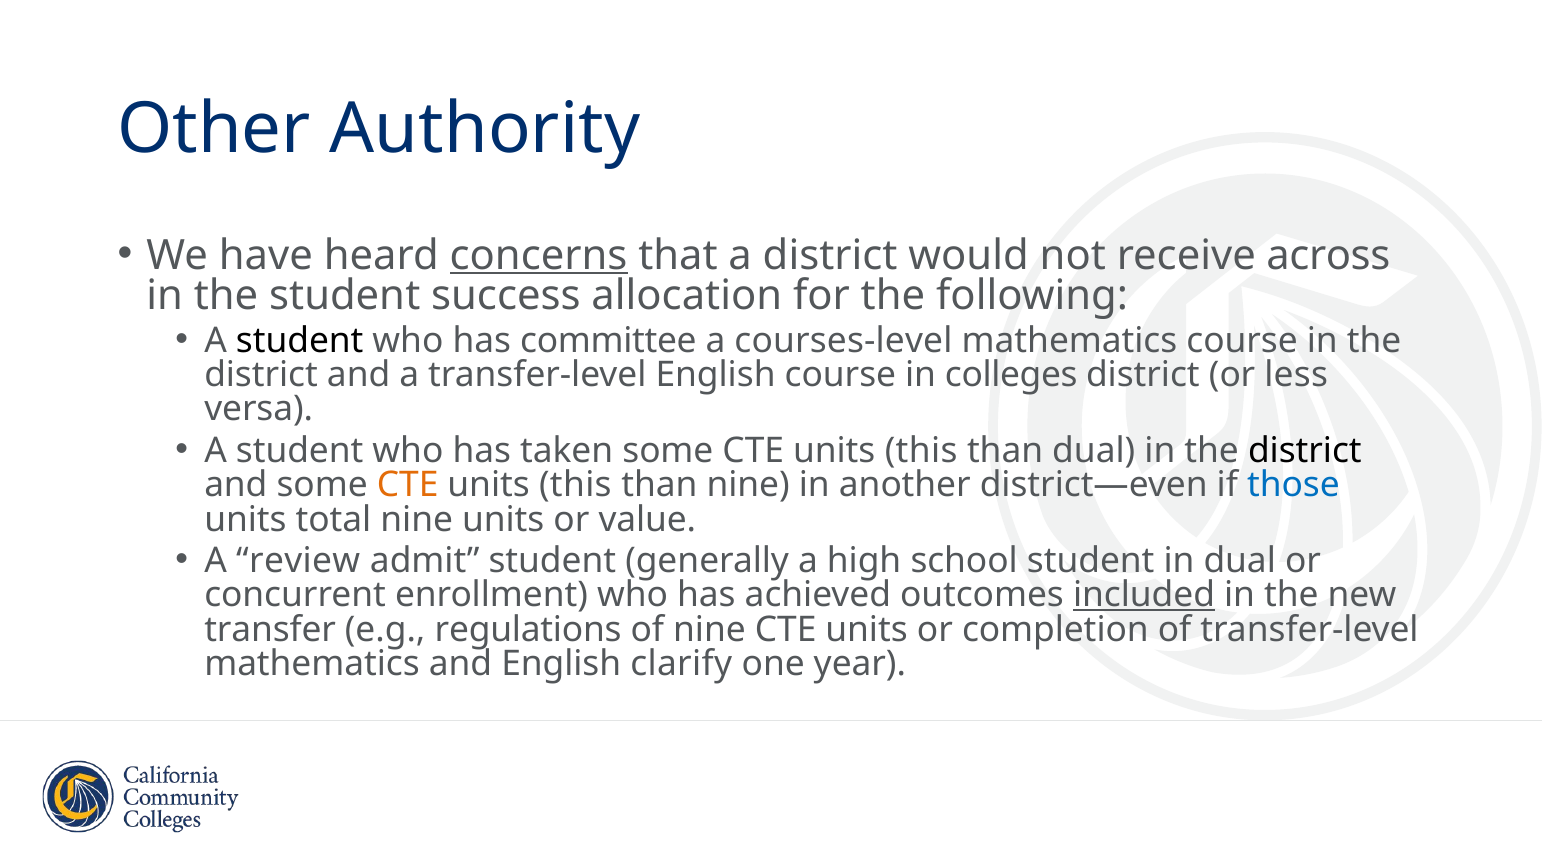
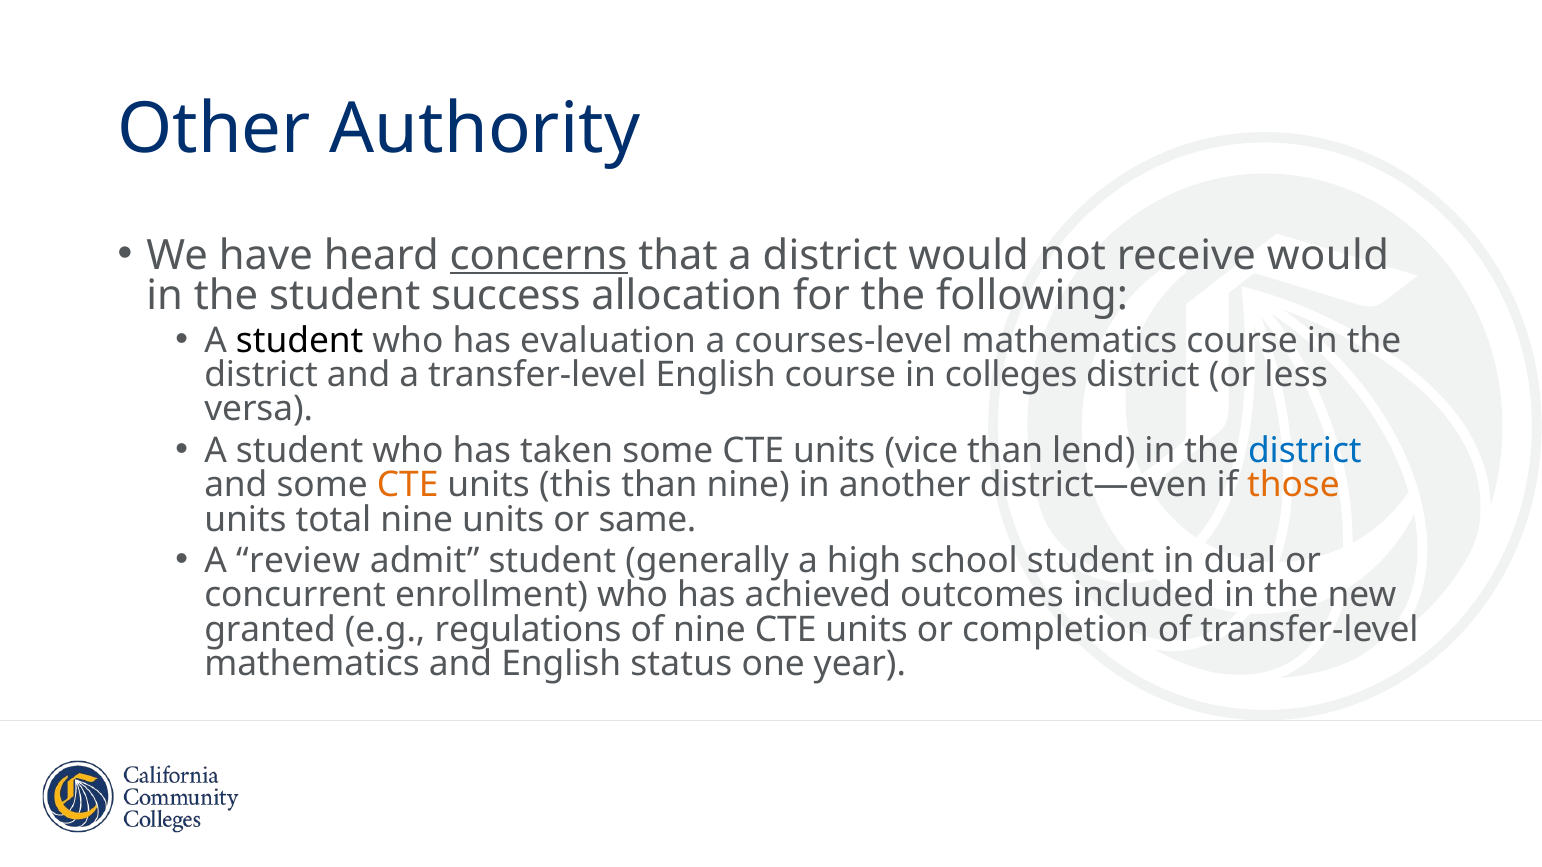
receive across: across -> would (1328, 255)
committee: committee -> evaluation (608, 341)
this: this -> vice (921, 451)
than dual: dual -> lend (1094, 451)
district colour: black -> blue (1305, 451)
those colour: blue -> orange (1293, 485)
value: value -> same (647, 520)
included underline: present -> none (1144, 595)
transfer: transfer -> granted (270, 630)
clarify: clarify -> status (681, 664)
